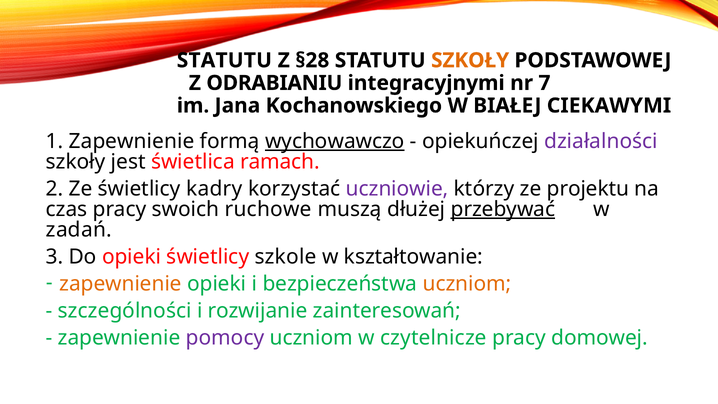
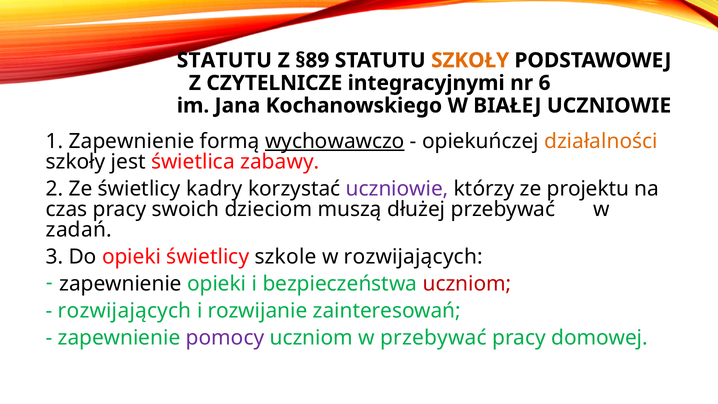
§28: §28 -> §89 (312, 60)
ODRABIANIU: ODRABIANIU -> CZYTELNICZE (274, 83)
7: 7 -> 6 (544, 83)
BIAŁEJ CIEKAWYMI: CIEKAWYMI -> UCZNIOWIE (609, 106)
działalności colour: purple -> orange (601, 141)
ramach: ramach -> zabawy (280, 162)
ruchowe: ruchowe -> dzieciom (268, 209)
przebywać underline: present -> none (503, 209)
w kształtowanie: kształtowanie -> rozwijających (413, 257)
zapewnienie colour: orange -> black (121, 284)
uczniom colour: orange -> red (467, 284)
szczególności: szczególności -> rozwijających (125, 311)
w czytelnicze: czytelnicze -> przebywać (433, 338)
